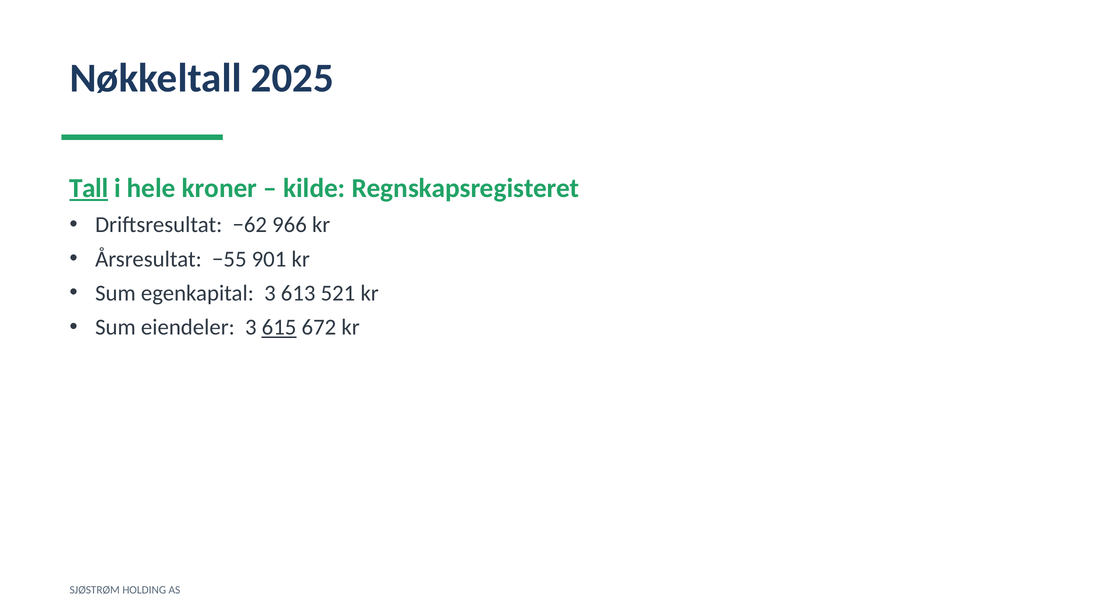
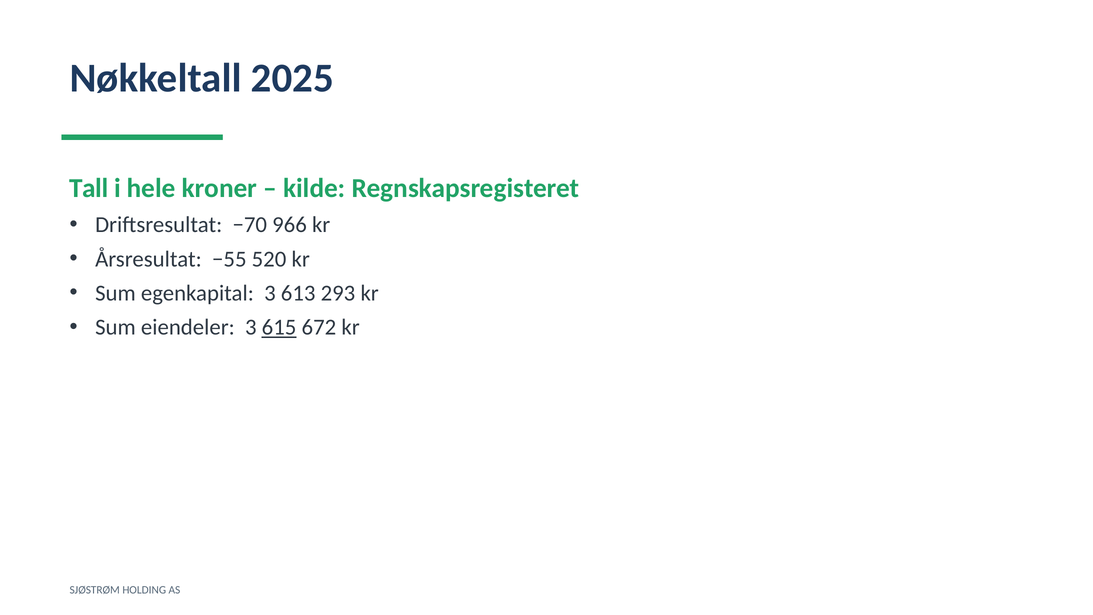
Tall underline: present -> none (89, 188)
−62: −62 -> −70 (250, 225)
901: 901 -> 520 (269, 259)
521: 521 -> 293 (338, 293)
